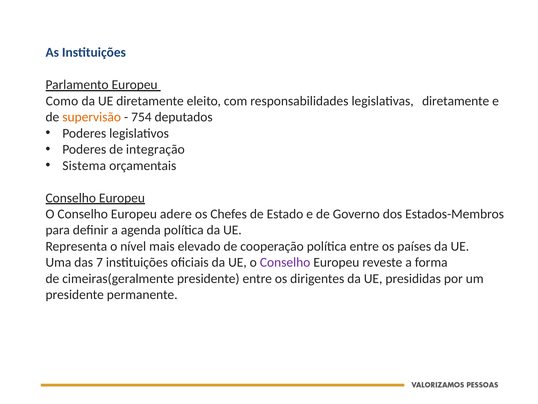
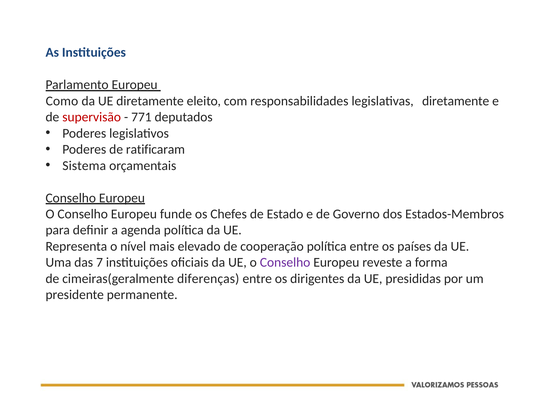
supervisão colour: orange -> red (92, 117)
754: 754 -> 771 (141, 117)
integração: integração -> ratificaram (155, 149)
adere: adere -> funde (176, 214)
cimeiras(geralmente presidente: presidente -> diferenças (208, 278)
